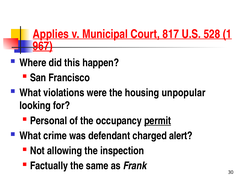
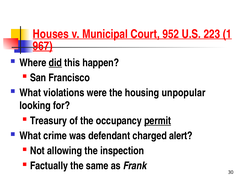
Applies: Applies -> Houses (51, 34)
817: 817 -> 952 (171, 34)
528: 528 -> 223 (212, 34)
did underline: none -> present (55, 63)
Personal: Personal -> Treasury (49, 121)
